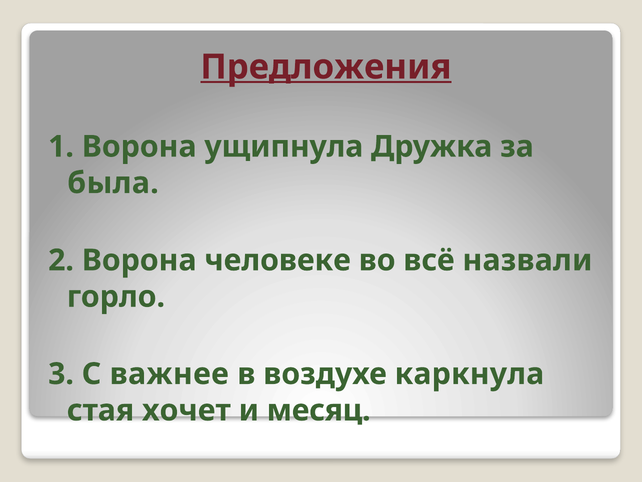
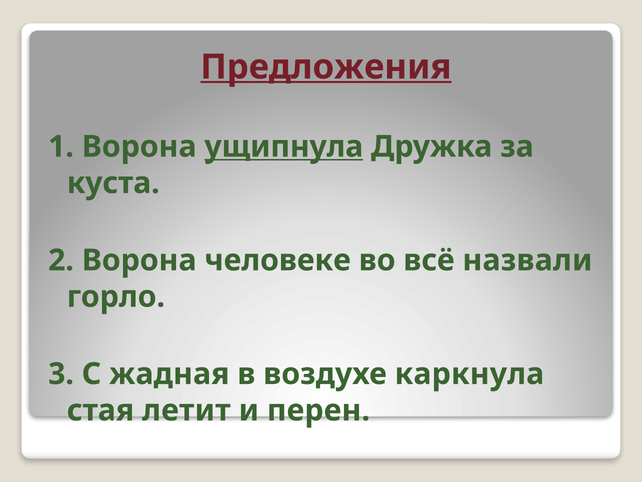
ущипнула underline: none -> present (284, 147)
была: была -> куста (113, 183)
важнее: важнее -> жадная (169, 374)
хочет: хочет -> летит (186, 410)
месяц: месяц -> перен (318, 410)
